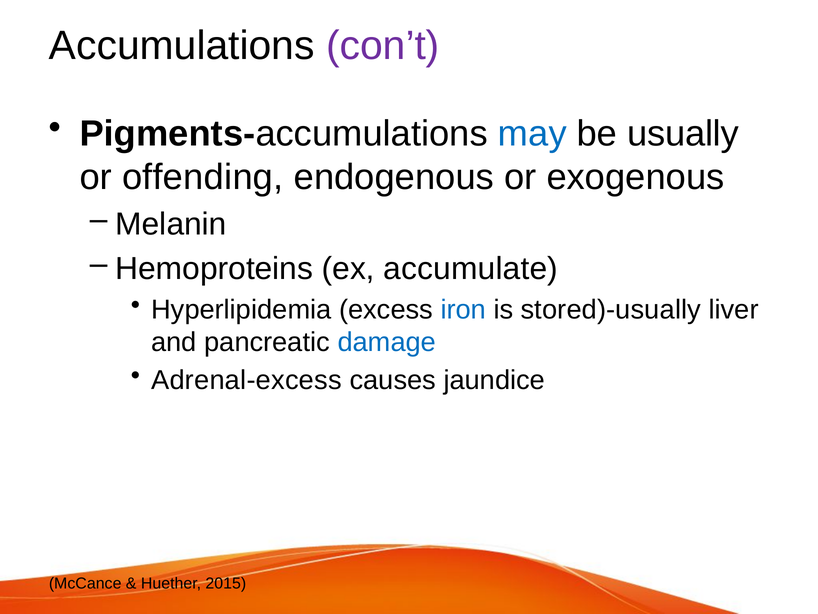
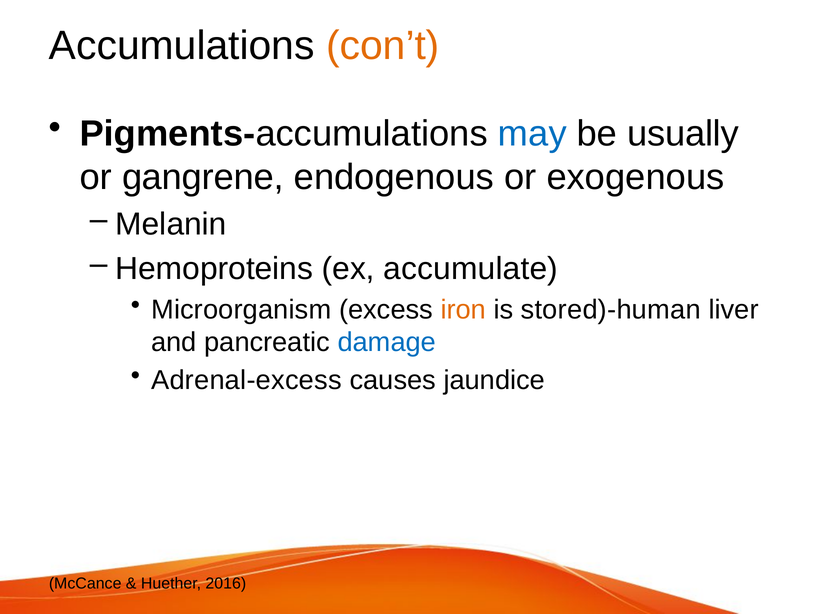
con’t colour: purple -> orange (383, 46)
offending: offending -> gangrene (203, 177)
Hyperlipidemia: Hyperlipidemia -> Microorganism (241, 309)
iron colour: blue -> orange (463, 309)
stored)-usually: stored)-usually -> stored)-human (611, 309)
2015: 2015 -> 2016 (226, 583)
